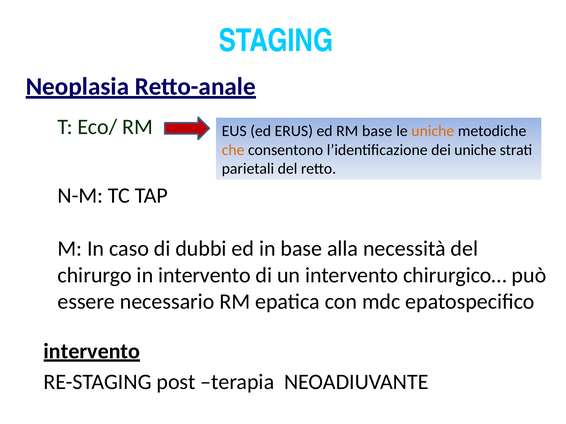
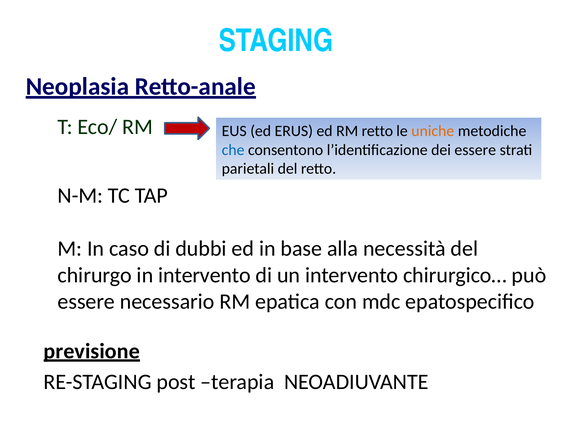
RM base: base -> retto (377, 131)
che colour: orange -> blue (233, 150)
dei uniche: uniche -> essere (475, 150)
intervento: intervento -> previsione (92, 351)
